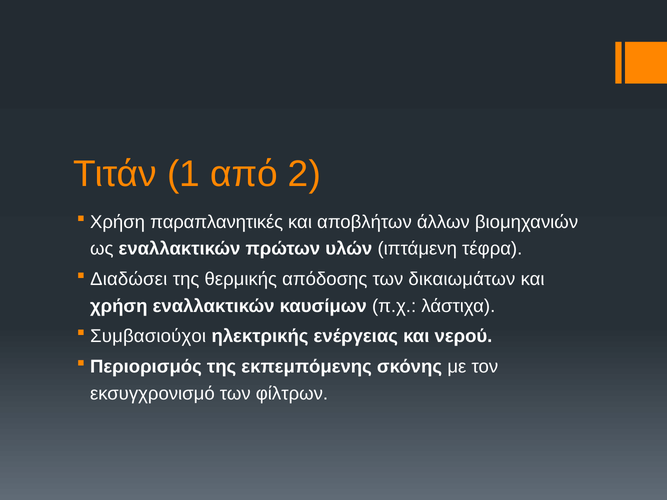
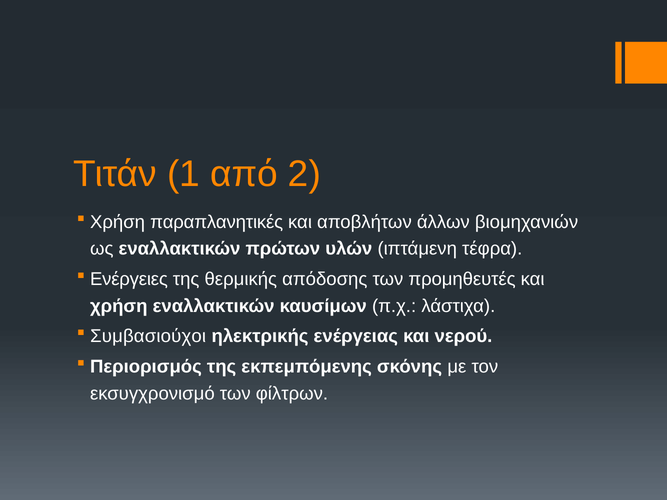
Διαδώσει: Διαδώσει -> Ενέργειες (129, 279)
δικαιωμάτων: δικαιωμάτων -> προμηθευτές (462, 279)
